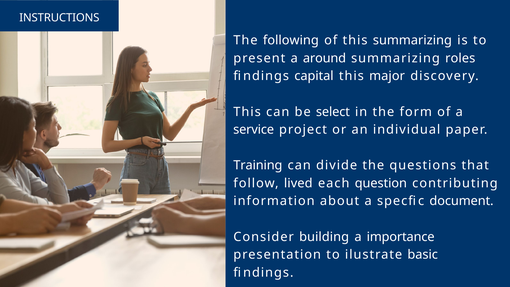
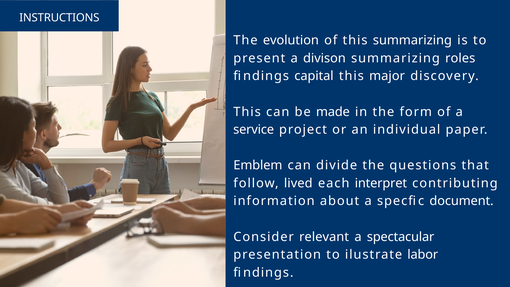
following: following -> evolution (291, 40)
around: around -> divison (324, 58)
select: select -> made (333, 112)
Training: Training -> Emblem (258, 165)
question: question -> interpret (381, 183)
building: building -> relevant (324, 237)
importance: importance -> spectacular (401, 237)
basic: basic -> labor (423, 255)
